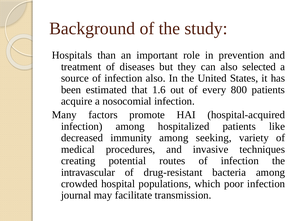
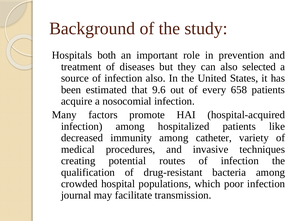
than: than -> both (107, 55)
1.6: 1.6 -> 9.6 (159, 90)
800: 800 -> 658 (239, 90)
seeking: seeking -> catheter (214, 138)
intravascular: intravascular -> qualification (88, 172)
